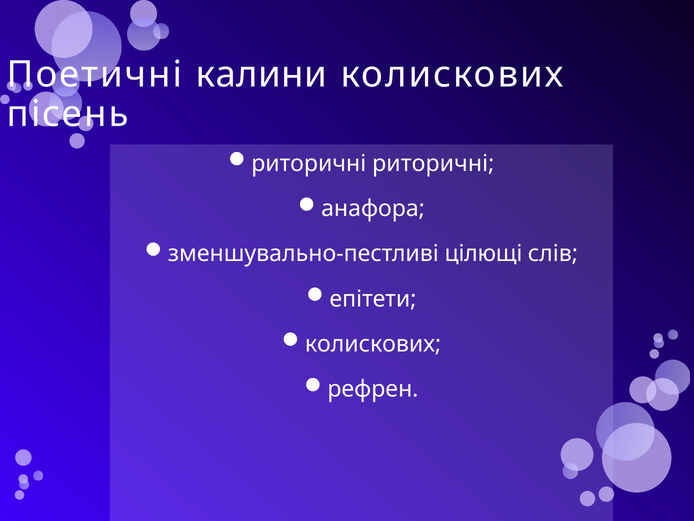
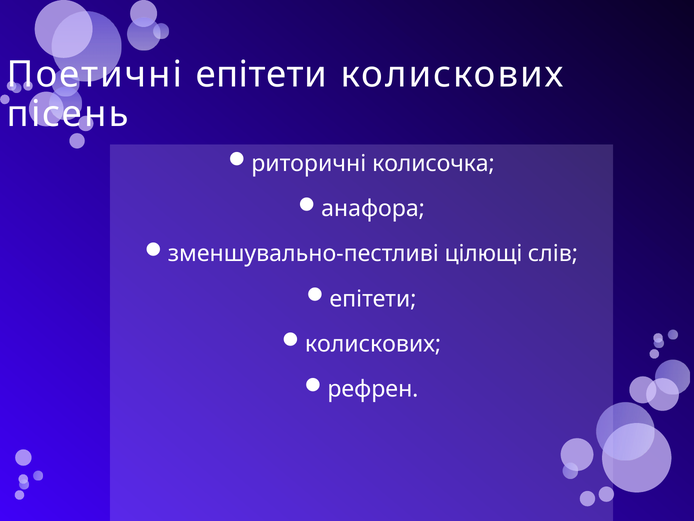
Поетичні калини: калини -> епітети (261, 75)
риторичні риторичні: риторичні -> колисочка (433, 163)
